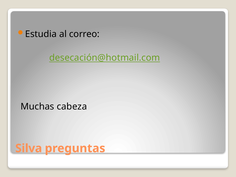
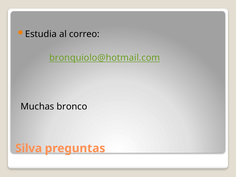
desecación@hotmail.com: desecación@hotmail.com -> bronquiolo@hotmail.com (105, 58)
cabeza: cabeza -> bronco (72, 107)
